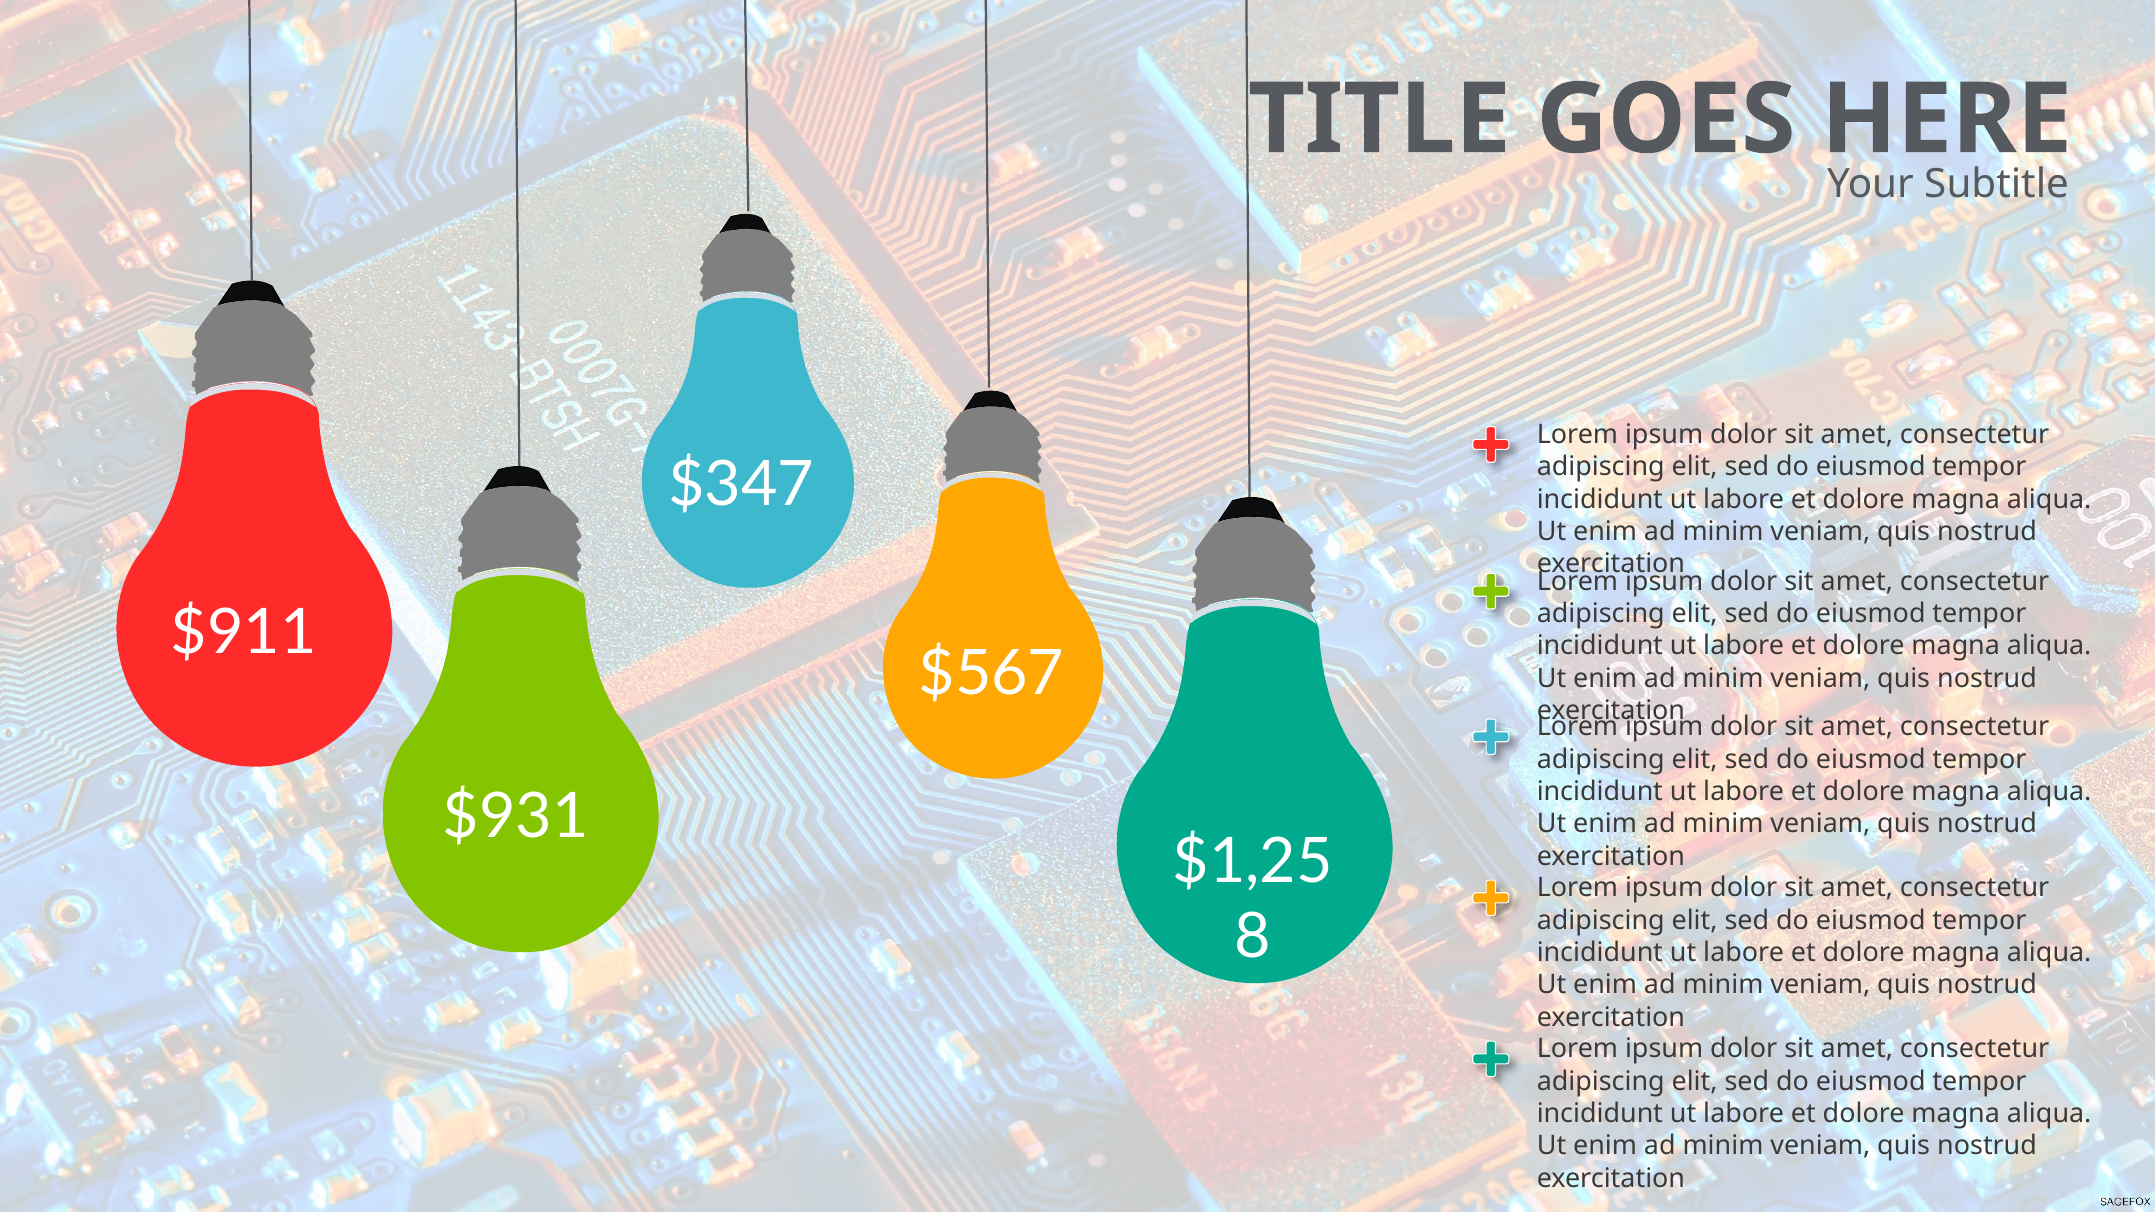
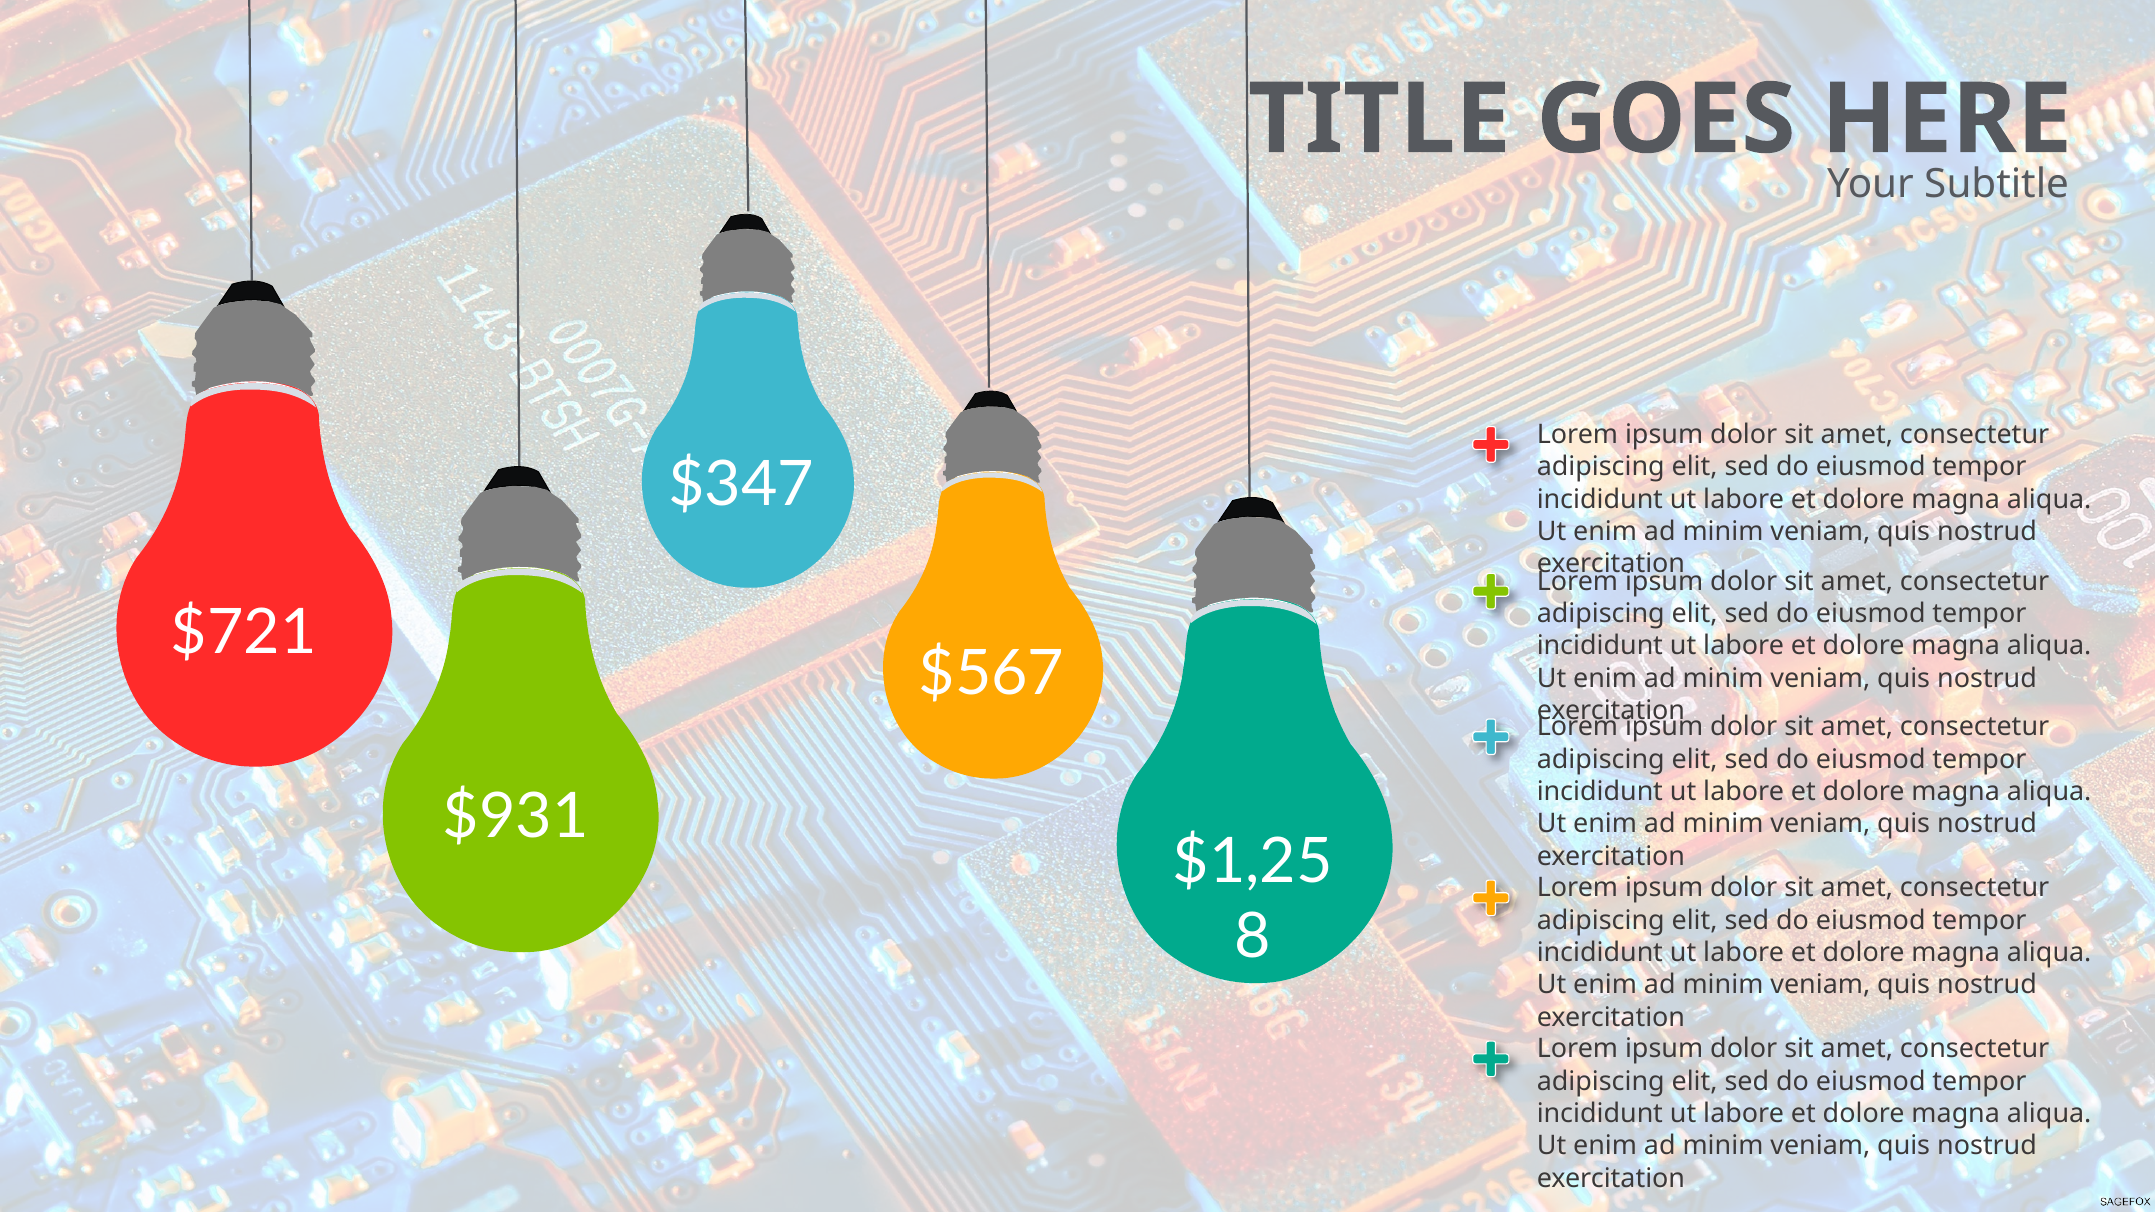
$911: $911 -> $721 (244, 633)
